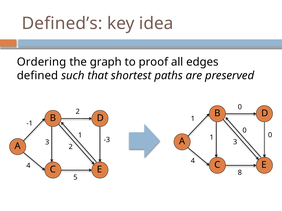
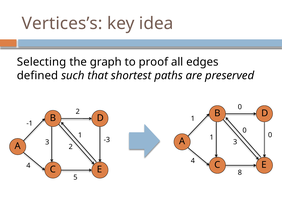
Defined’s: Defined’s -> Vertices’s (62, 24)
Ordering: Ordering -> Selecting (42, 62)
